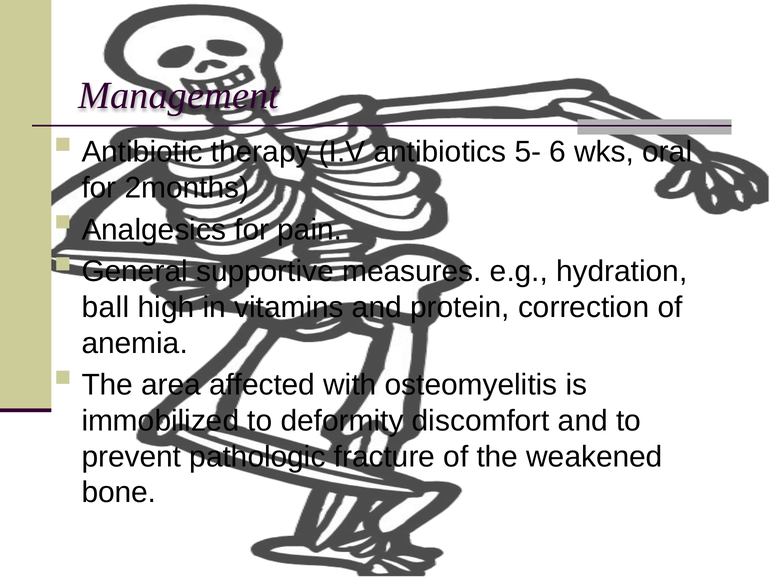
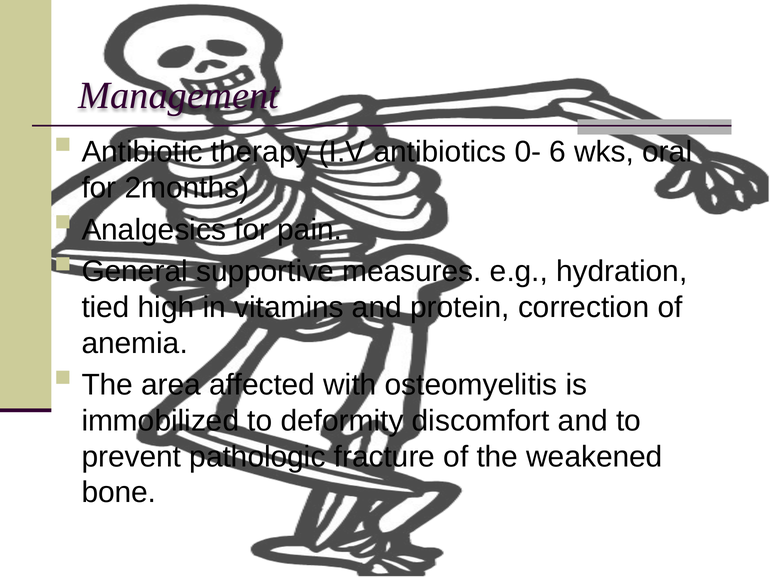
5-: 5- -> 0- (528, 152)
ball: ball -> tied (106, 308)
